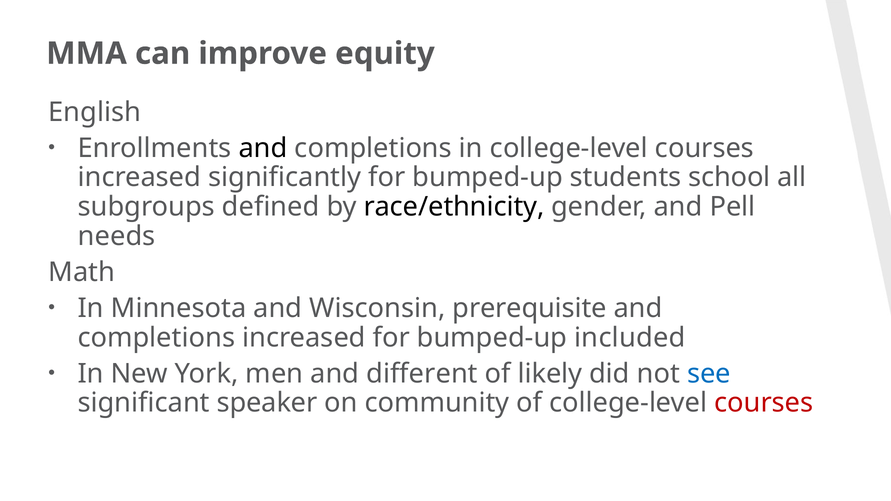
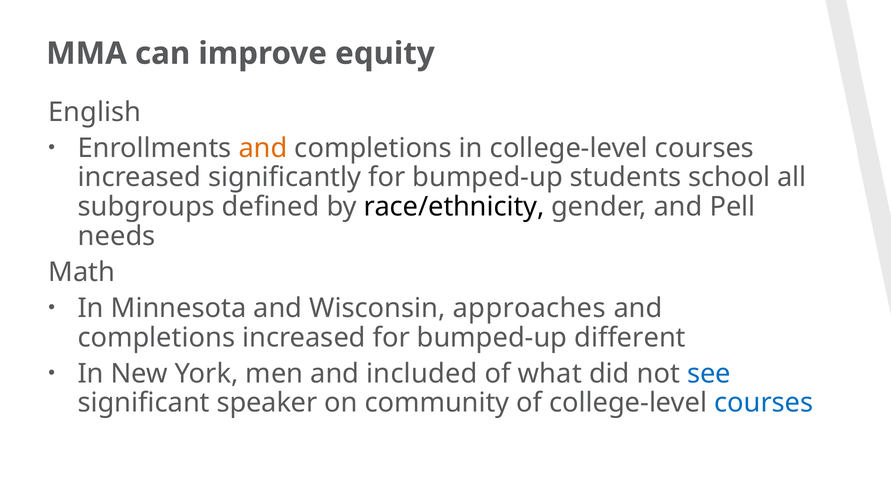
and colour: black -> orange (263, 148)
prerequisite: prerequisite -> approaches (529, 308)
included: included -> different (630, 338)
different: different -> included (422, 374)
likely: likely -> what (550, 374)
courses colour: red -> blue (764, 403)
